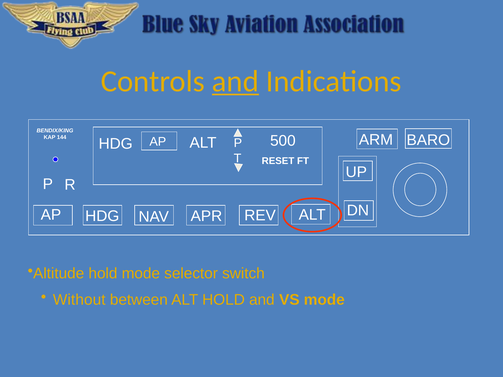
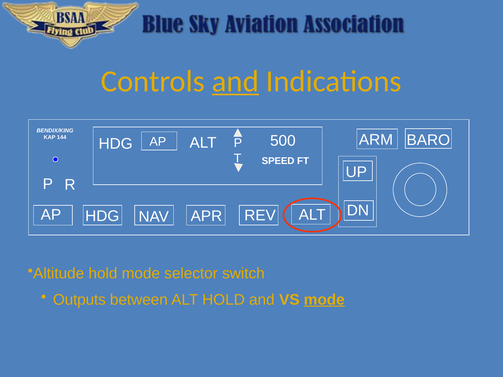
RESET: RESET -> SPEED (278, 161)
Without: Without -> Outputs (79, 300)
mode underline: none -> present (324, 300)
